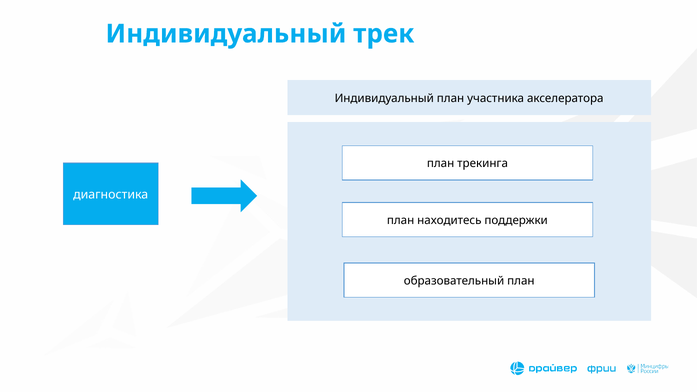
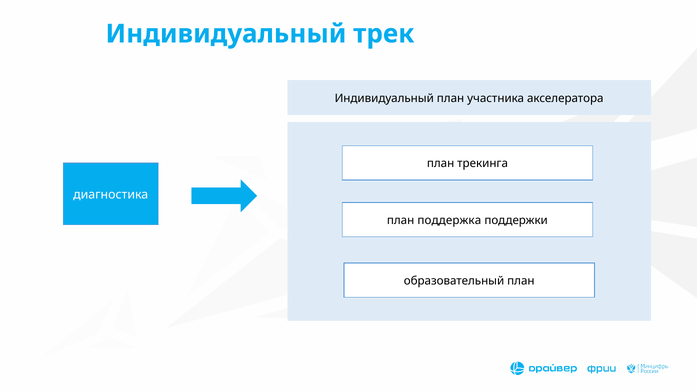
находитесь: находитесь -> поддержка (449, 220)
